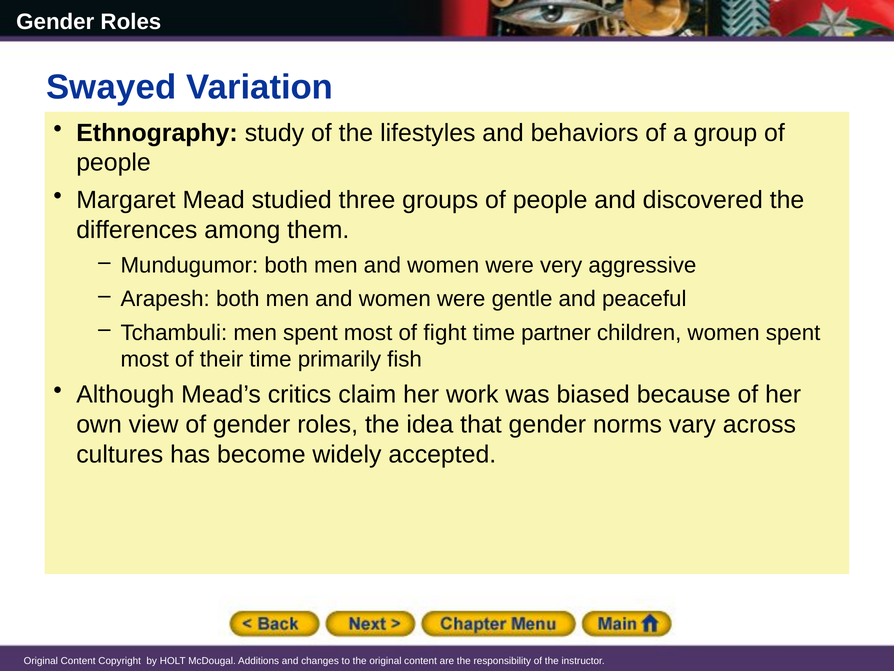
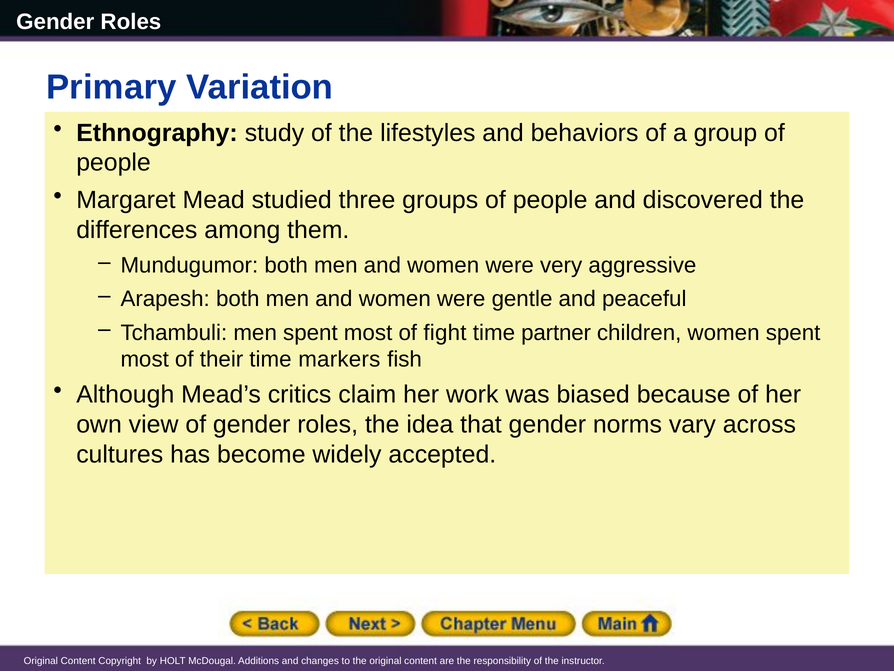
Swayed: Swayed -> Primary (111, 87)
primarily: primarily -> markers (339, 359)
